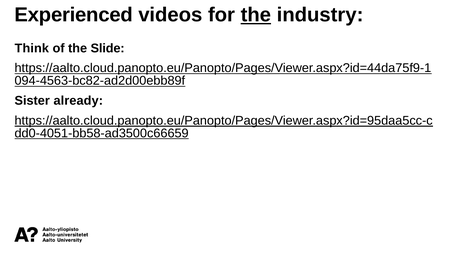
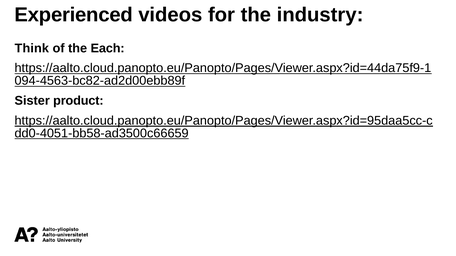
the underline: present -> none (256, 15)
Slide: Slide -> Each (108, 48)
already: already -> product (78, 101)
